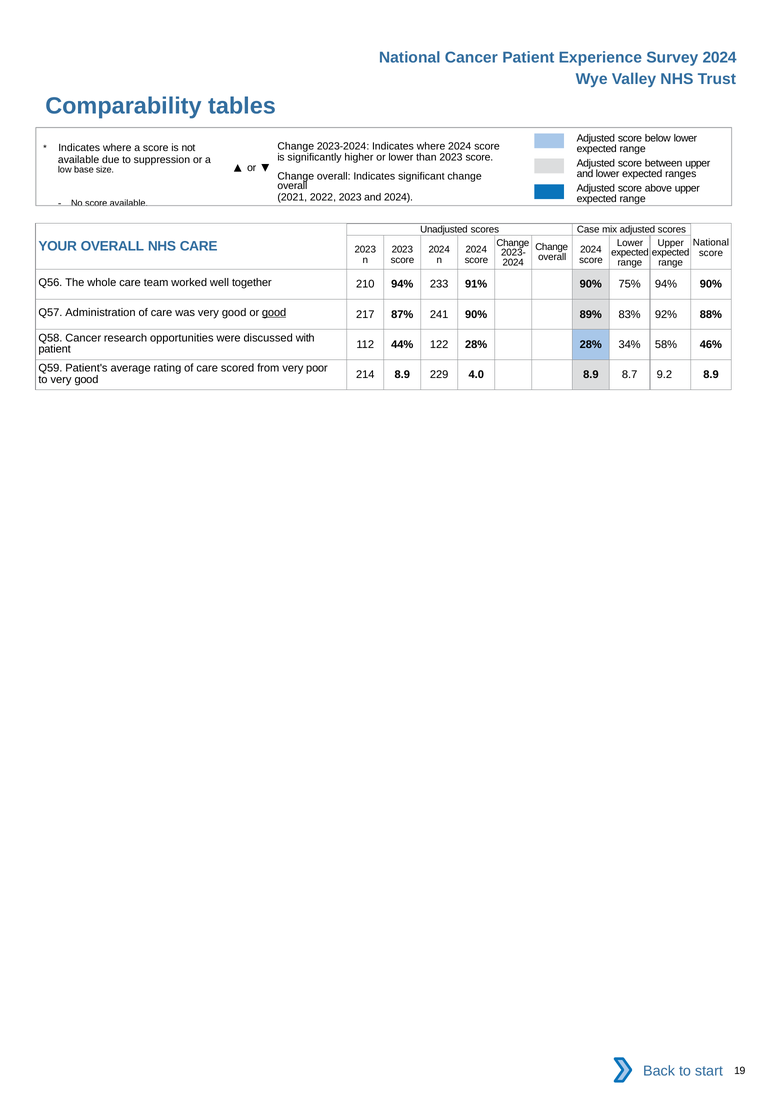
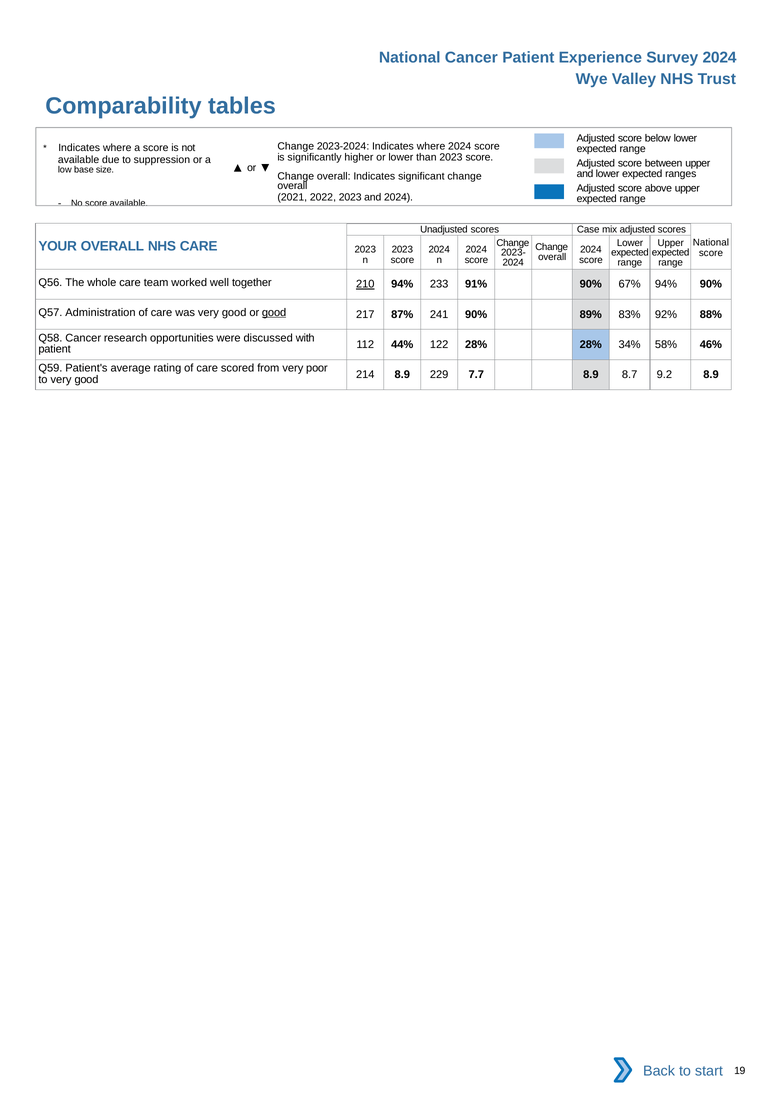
210 underline: none -> present (365, 284)
75%: 75% -> 67% (630, 284)
4.0: 4.0 -> 7.7 (476, 375)
